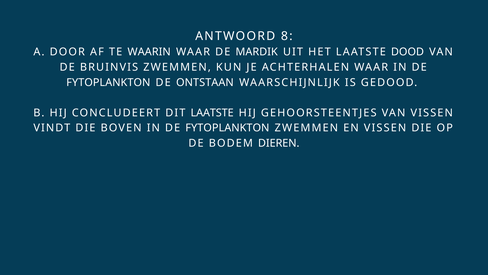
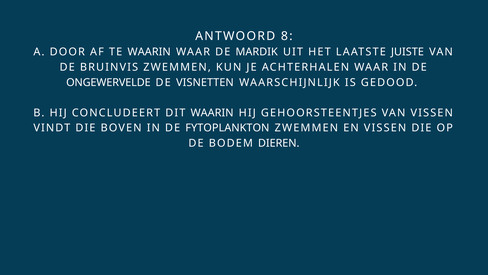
DOOD: DOOD -> JUISTE (407, 52)
FYTOPLANKTON: FYTOPLANKTON -> ONGEWERVELDE (108, 82)
ONTSTAAN: ONTSTAAN -> VISNETTEN (205, 82)
DIT LAATSTE: LAATSTE -> WAARIN (212, 113)
